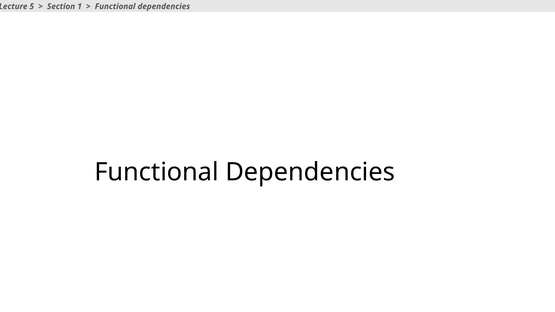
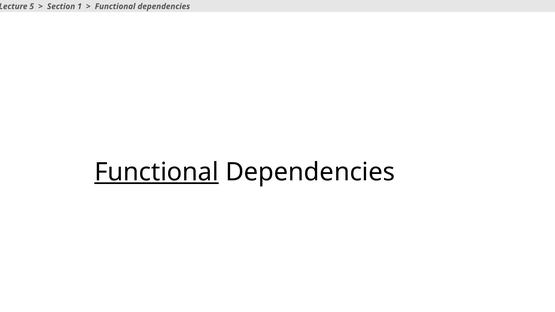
Functional underline: none -> present (157, 172)
